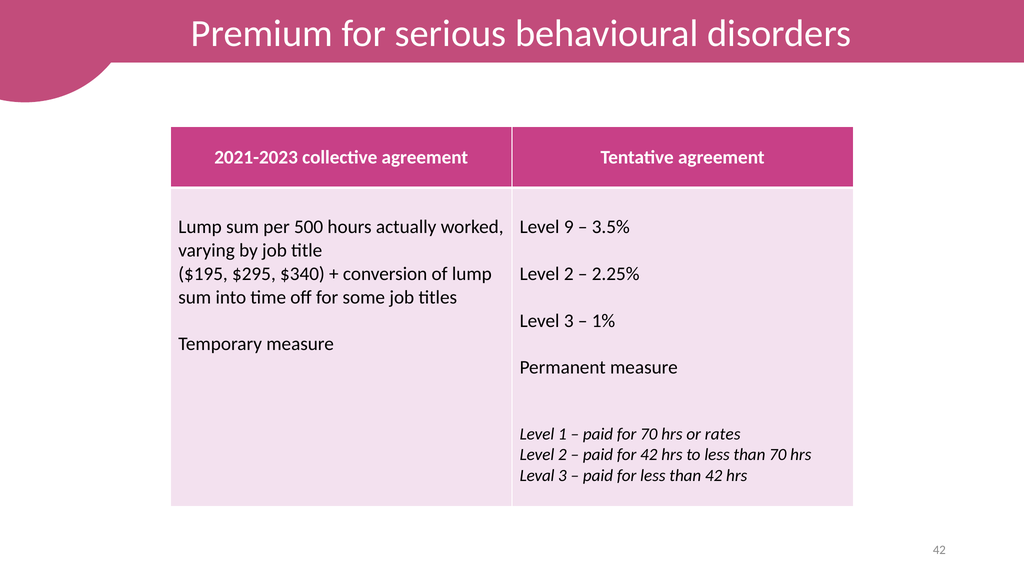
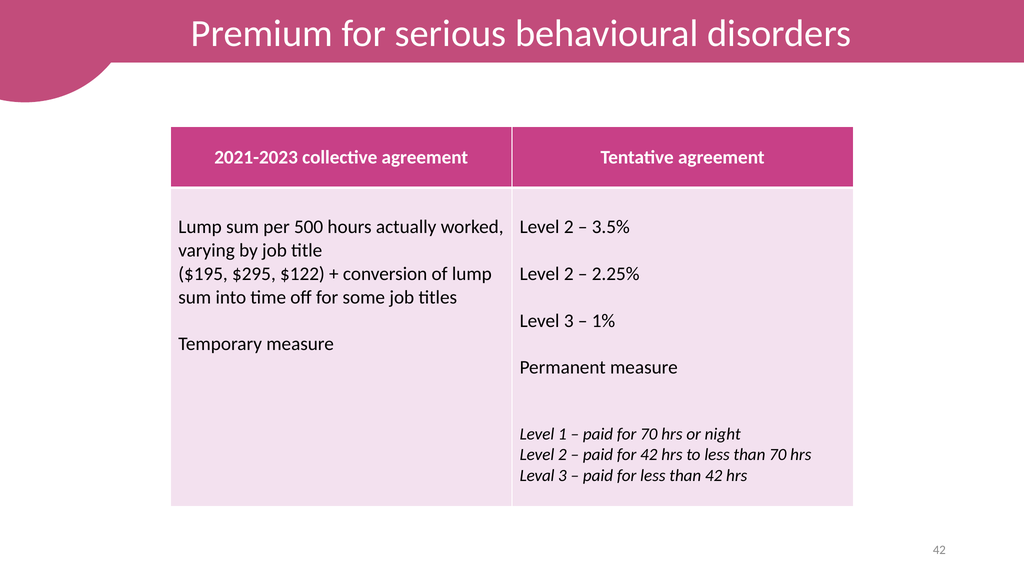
9: 9 -> 2 (569, 227)
$340: $340 -> $122 (302, 274)
rates: rates -> night (723, 434)
